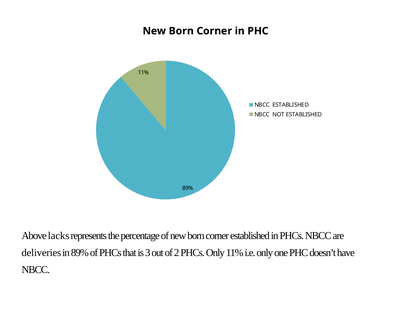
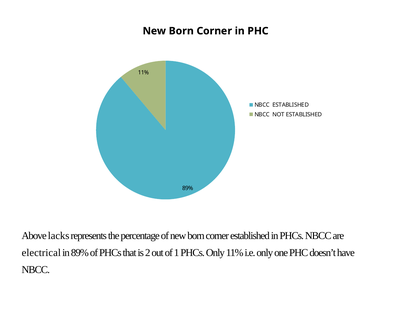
deliveries: deliveries -> electrical (41, 253)
3: 3 -> 2 (148, 253)
2: 2 -> 1 (177, 253)
